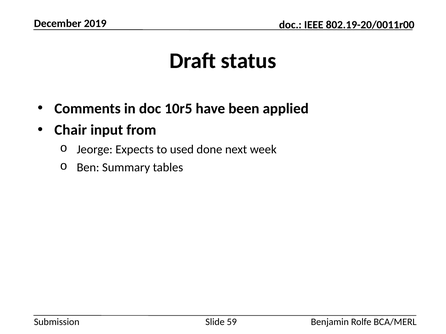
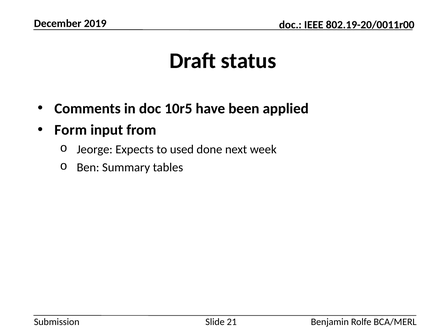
Chair: Chair -> Form (71, 130)
59: 59 -> 21 (232, 322)
